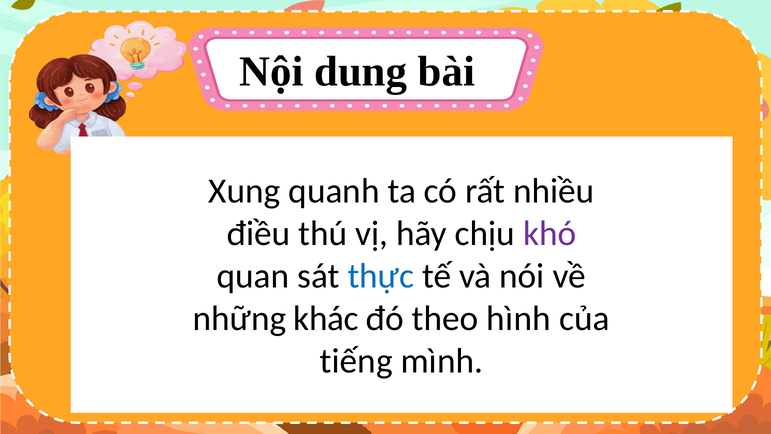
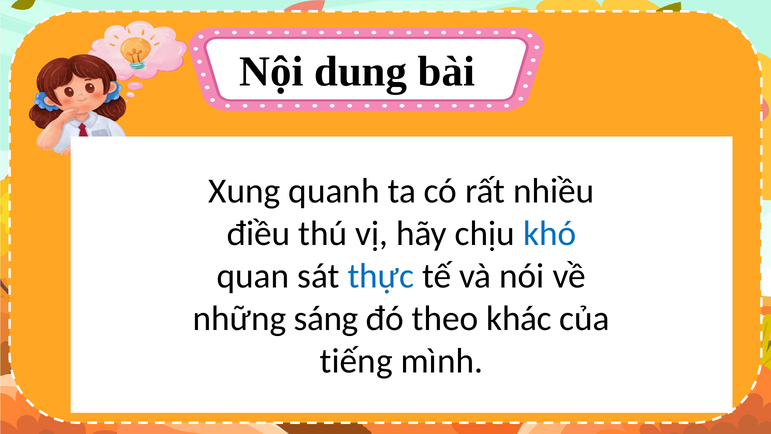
khó colour: purple -> blue (550, 233)
khác: khác -> sáng (326, 318)
hình: hình -> khác (519, 318)
